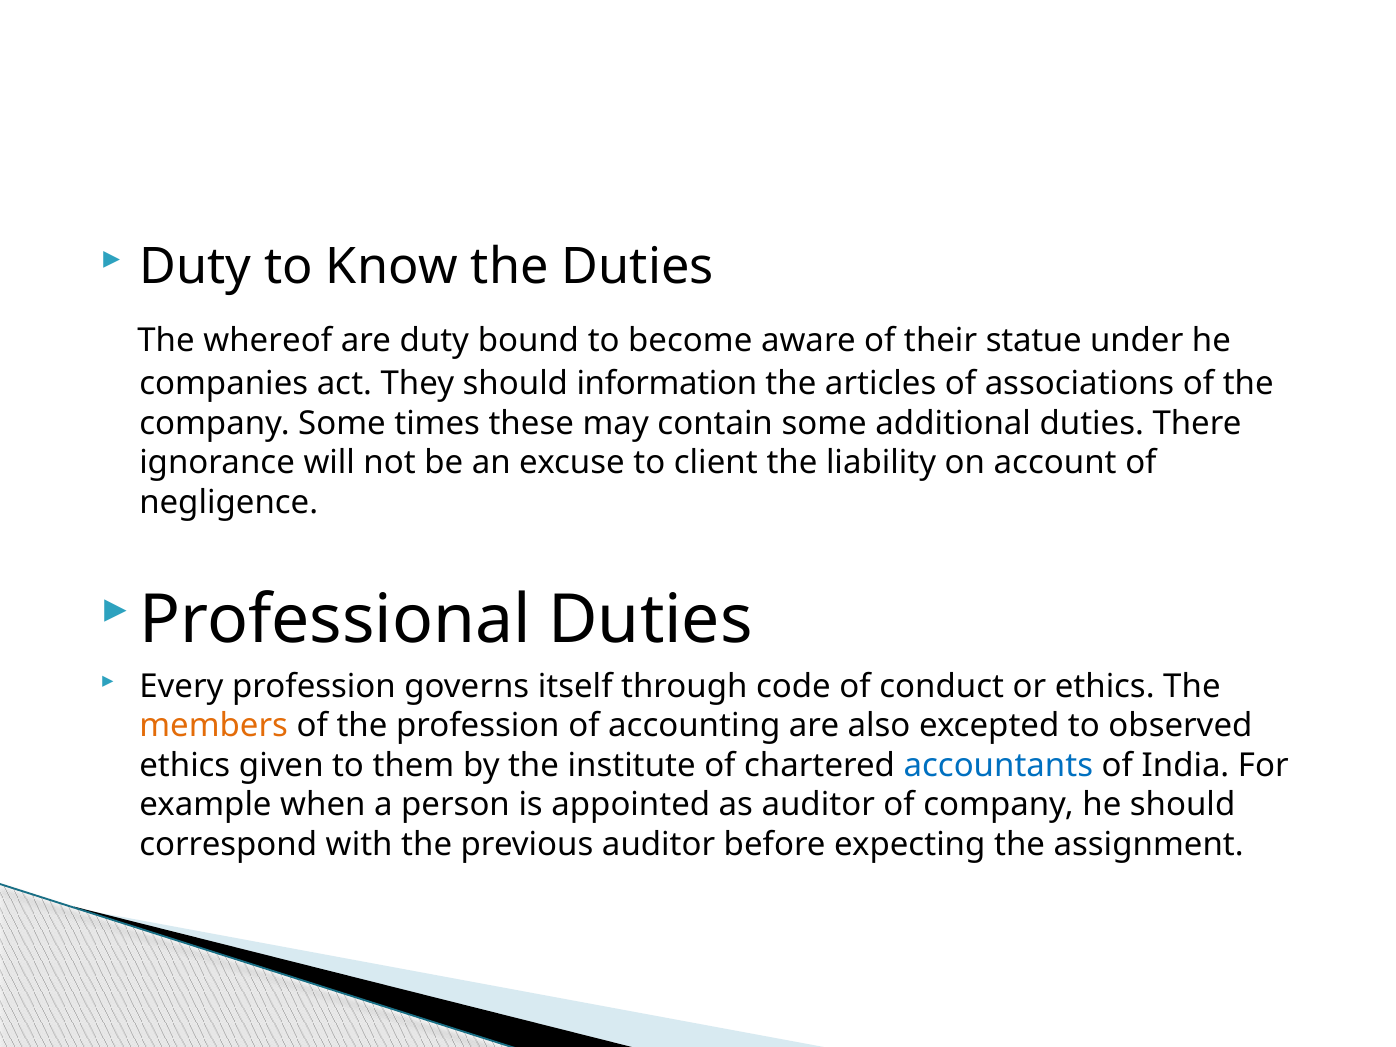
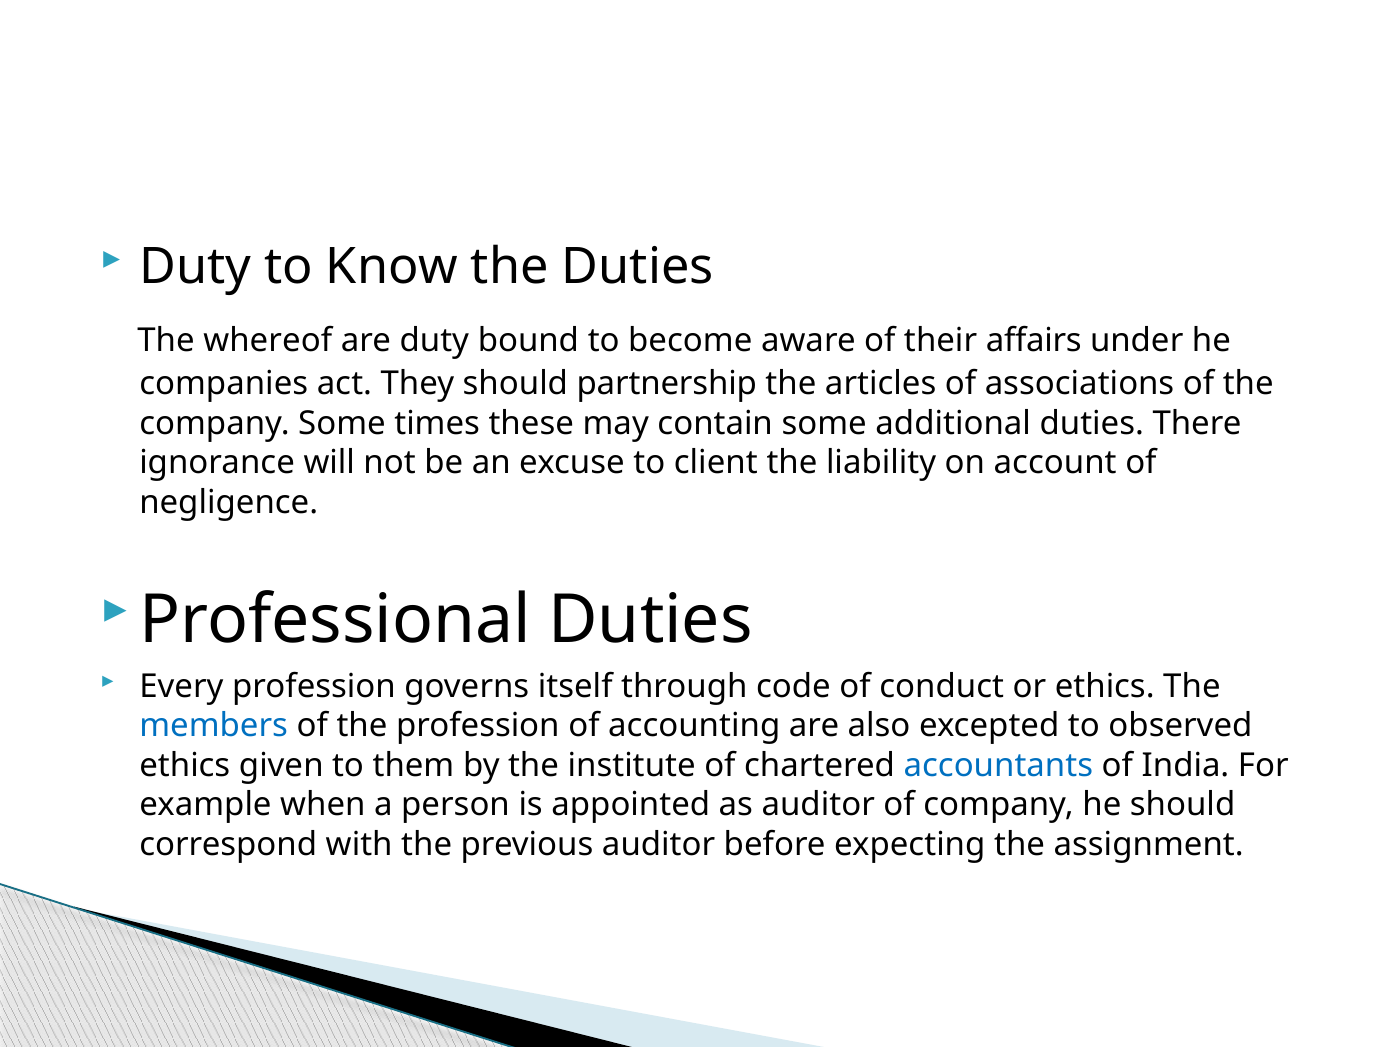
statue: statue -> affairs (1034, 341)
information: information -> partnership (667, 384)
members colour: orange -> blue (214, 726)
